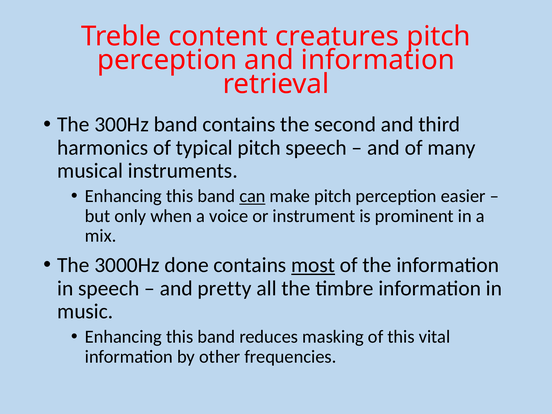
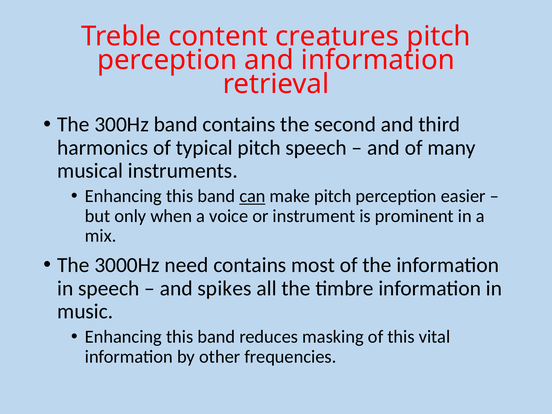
done: done -> need (187, 265)
most underline: present -> none (313, 265)
pretty: pretty -> spikes (224, 288)
